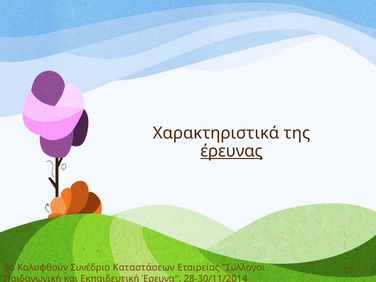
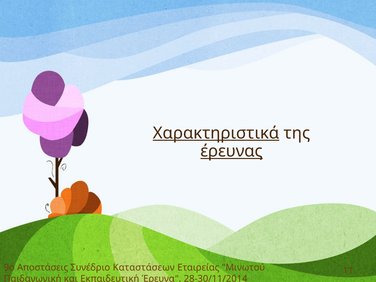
Χαρακτηριστικά underline: none -> present (216, 133)
Καλυφθούν: Καλυφθούν -> Αποστάσεις (43, 268)
Σύλλογοι: Σύλλογοι -> Μινωτού (243, 268)
